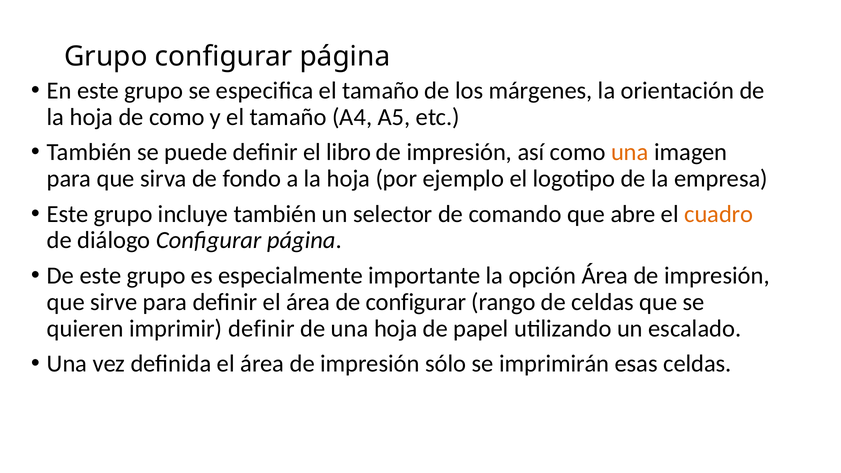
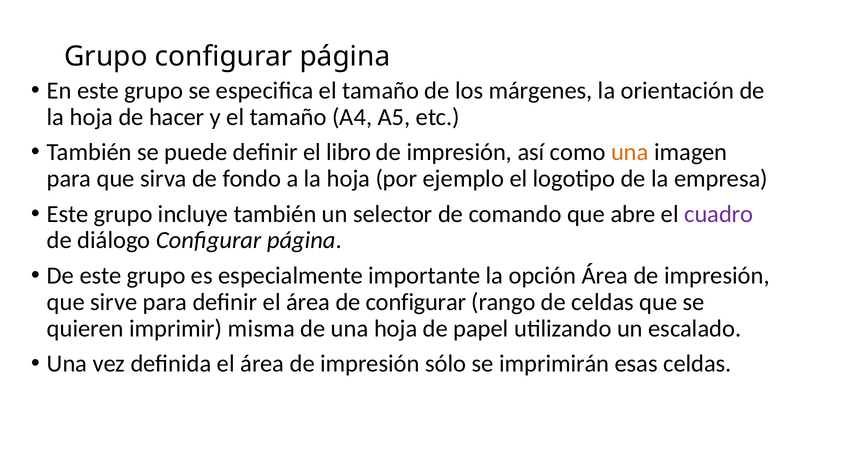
de como: como -> hacer (177, 117)
cuadro colour: orange -> purple (719, 214)
imprimir definir: definir -> misma (261, 329)
